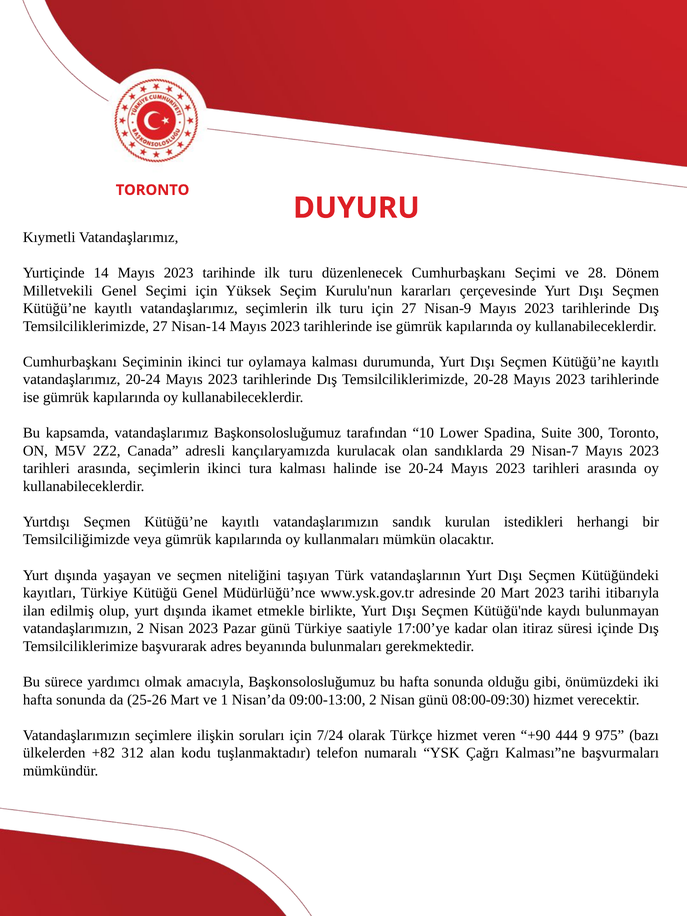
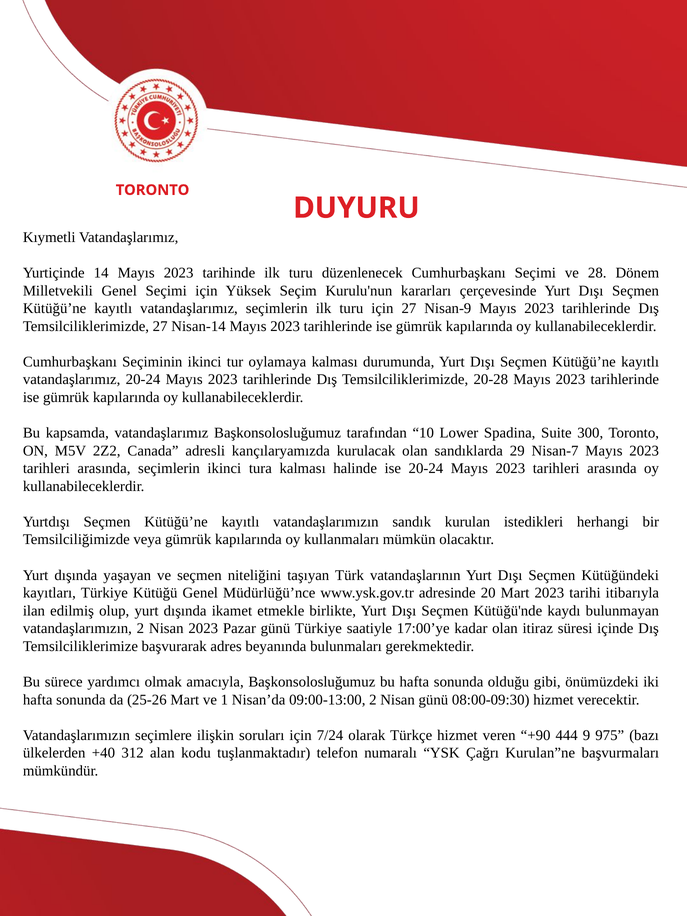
+82: +82 -> +40 (103, 753)
Kalması”ne: Kalması”ne -> Kurulan”ne (540, 753)
